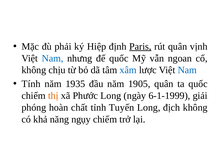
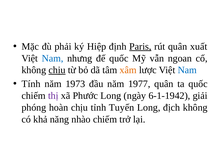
vịnh: vịnh -> xuất (199, 46)
chịu underline: none -> present (57, 70)
xâm colour: blue -> orange (128, 70)
1935: 1935 -> 1973 (75, 84)
1905: 1905 -> 1977 (139, 84)
thị colour: orange -> purple (53, 96)
6-1-1999: 6-1-1999 -> 6-1-1942 (169, 96)
hoàn chất: chất -> chịu (79, 107)
ngụy: ngụy -> nhào (81, 119)
